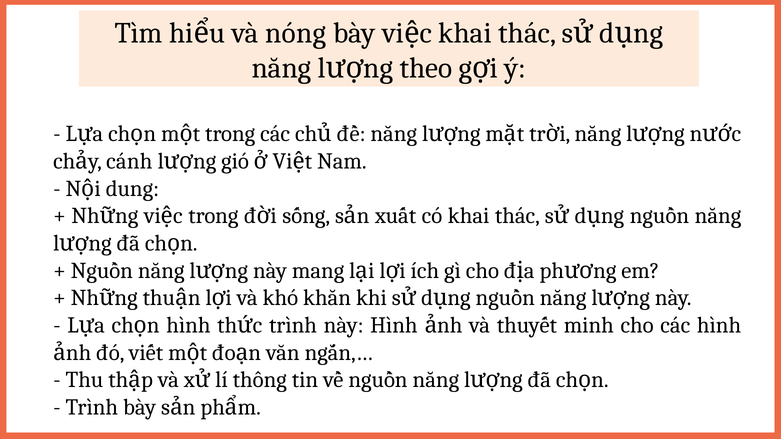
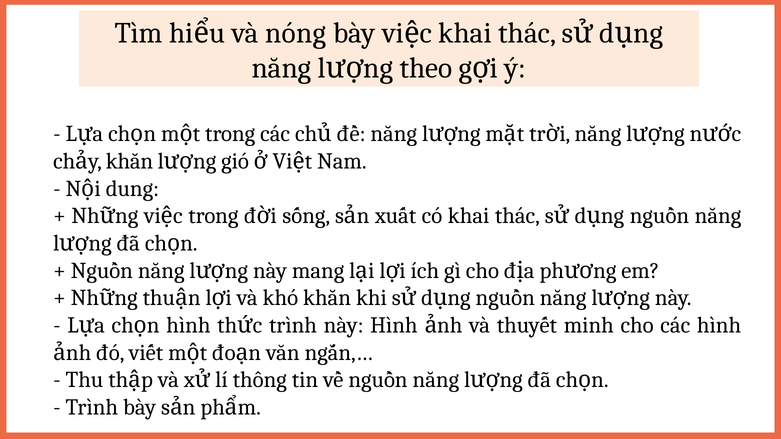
cánh: cánh -> khăn (130, 161)
